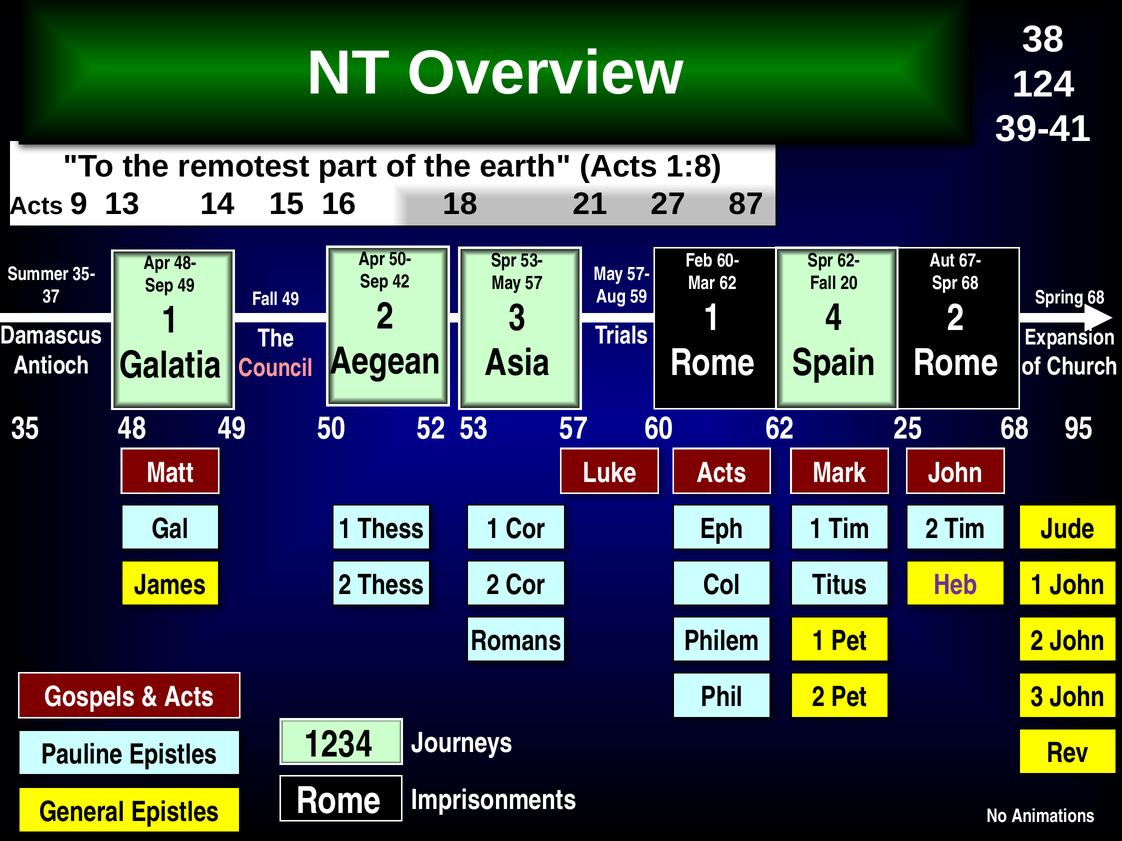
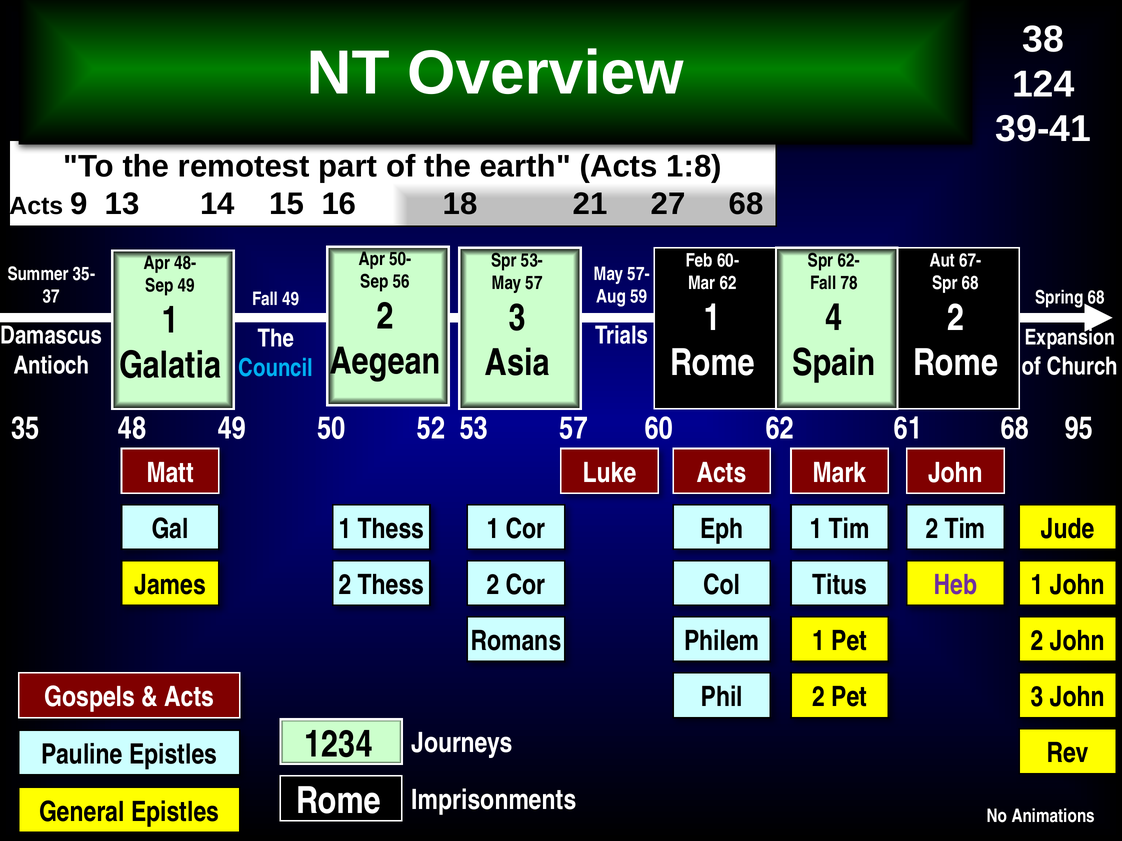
27 87: 87 -> 68 (746, 204)
42: 42 -> 56 (401, 282)
20: 20 -> 78 (849, 283)
Council colour: pink -> light blue (276, 368)
25: 25 -> 61 (908, 429)
